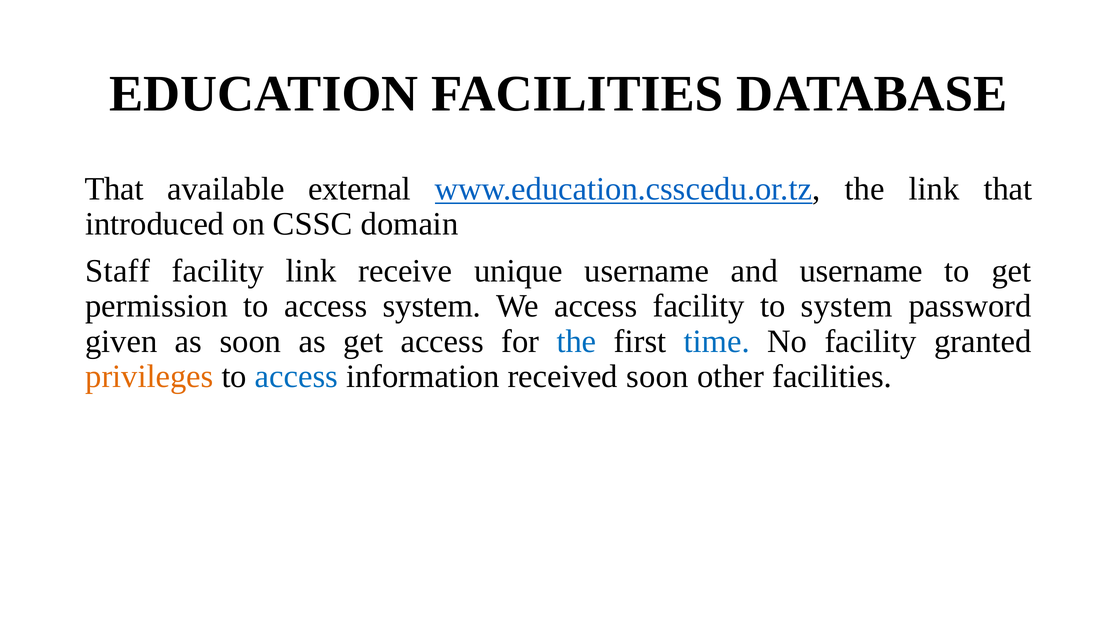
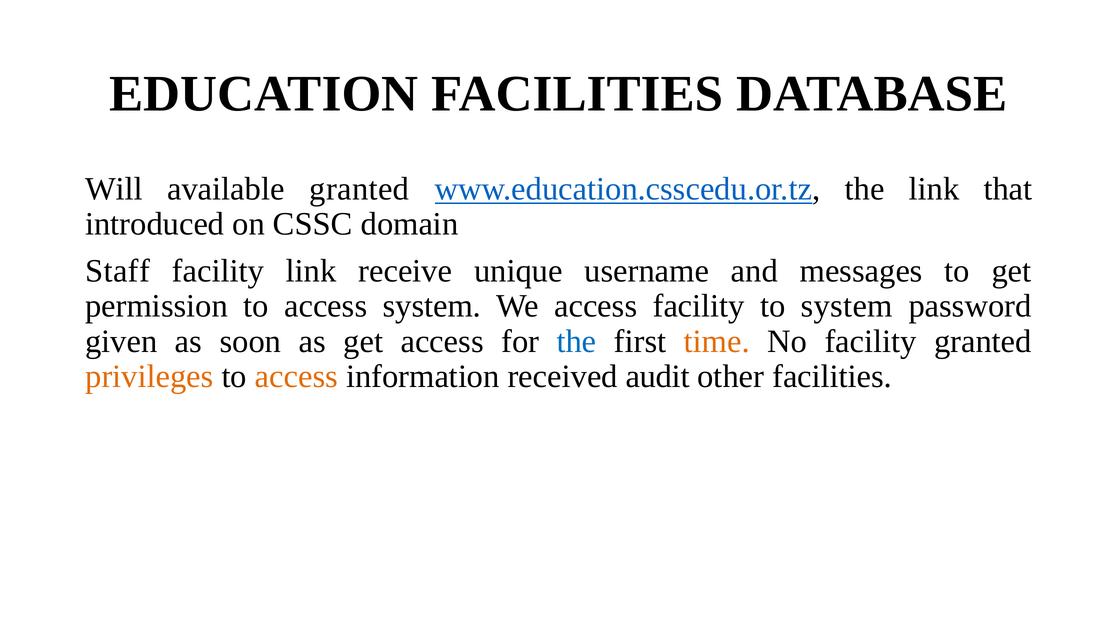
That: That -> Will (114, 189)
available external: external -> granted (359, 189)
and username: username -> messages (861, 271)
time colour: blue -> orange (717, 341)
access colour: blue -> orange (296, 376)
received soon: soon -> audit (658, 376)
